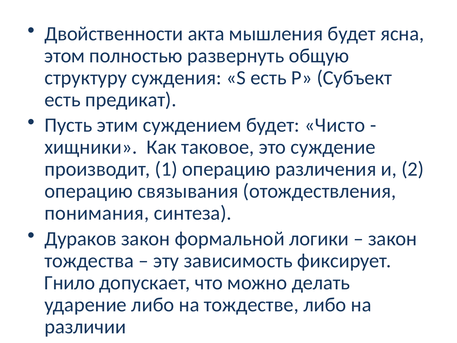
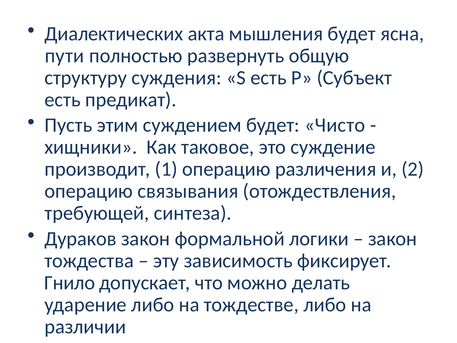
Двойственности: Двойственности -> Диалектических (114, 34)
этом: этом -> пути (64, 56)
понимания: понимания -> требующей (97, 213)
